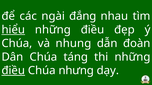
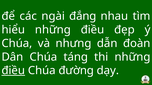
hiểu underline: present -> none (13, 30)
nhung: nhung -> nhưng (74, 44)
nhưng: nhưng -> đường (76, 71)
